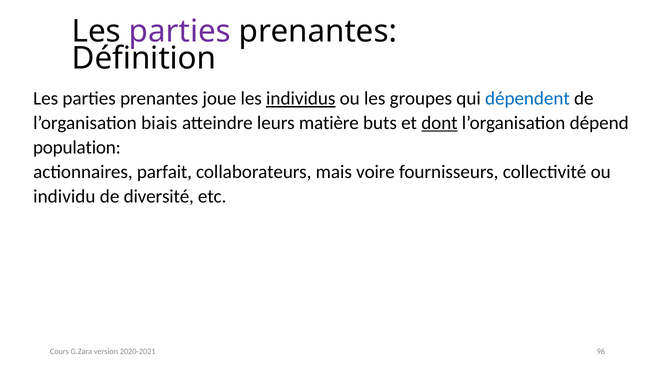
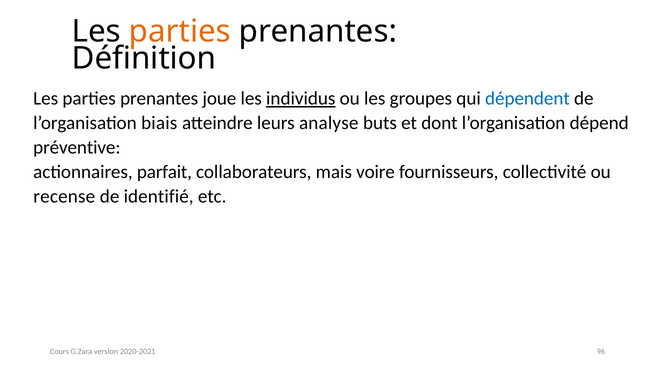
parties colour: purple -> orange (180, 31)
matière: matière -> analyse (329, 123)
dont underline: present -> none (439, 123)
population: population -> préventive (77, 148)
individu: individu -> recense (64, 196)
diversité: diversité -> identifié (159, 196)
